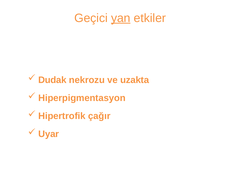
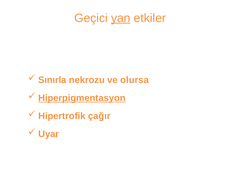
Dudak: Dudak -> Sınırla (52, 80)
uzakta: uzakta -> olursa (135, 80)
Hiperpigmentasyon underline: none -> present (82, 98)
